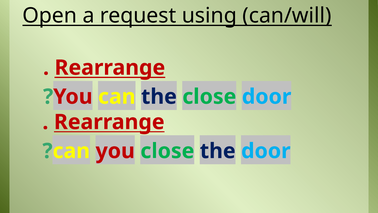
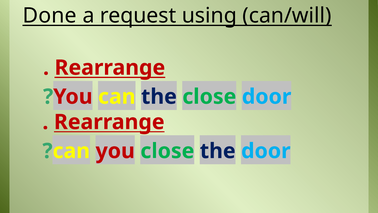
Open: Open -> Done (50, 16)
